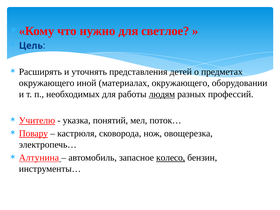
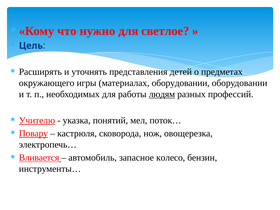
иной: иной -> игры (87, 83)
материалах окружающего: окружающего -> оборудовании (181, 83)
Алтунина: Алтунина -> Вливается (39, 158)
колесо underline: present -> none (171, 158)
